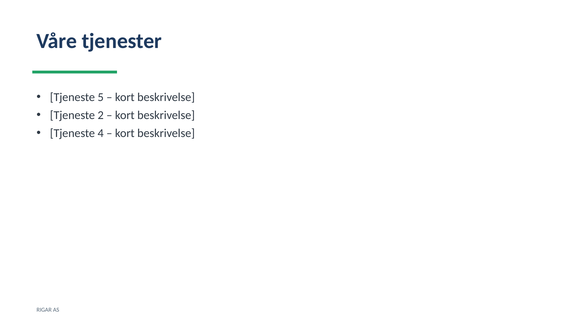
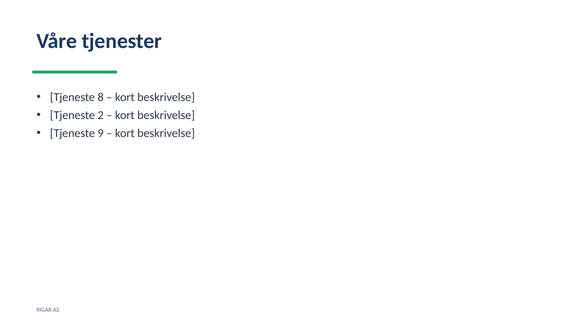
5: 5 -> 8 (101, 97)
4: 4 -> 9 (101, 133)
